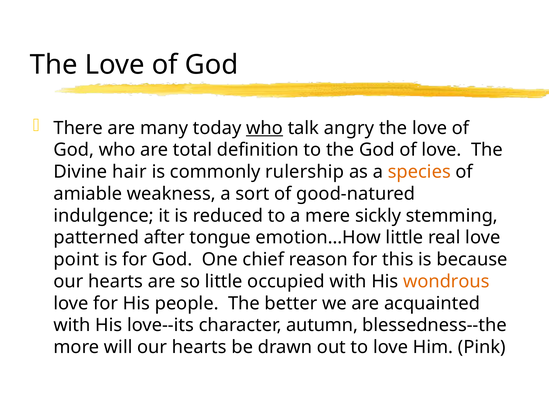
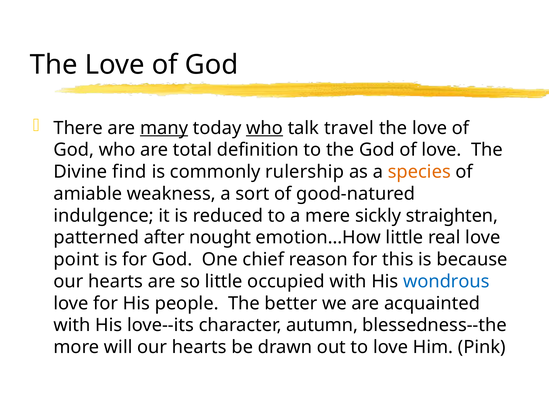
many underline: none -> present (164, 128)
angry: angry -> travel (349, 128)
hair: hair -> find (129, 172)
stemming: stemming -> straighten (452, 216)
tongue: tongue -> nought (220, 238)
wondrous colour: orange -> blue (446, 282)
